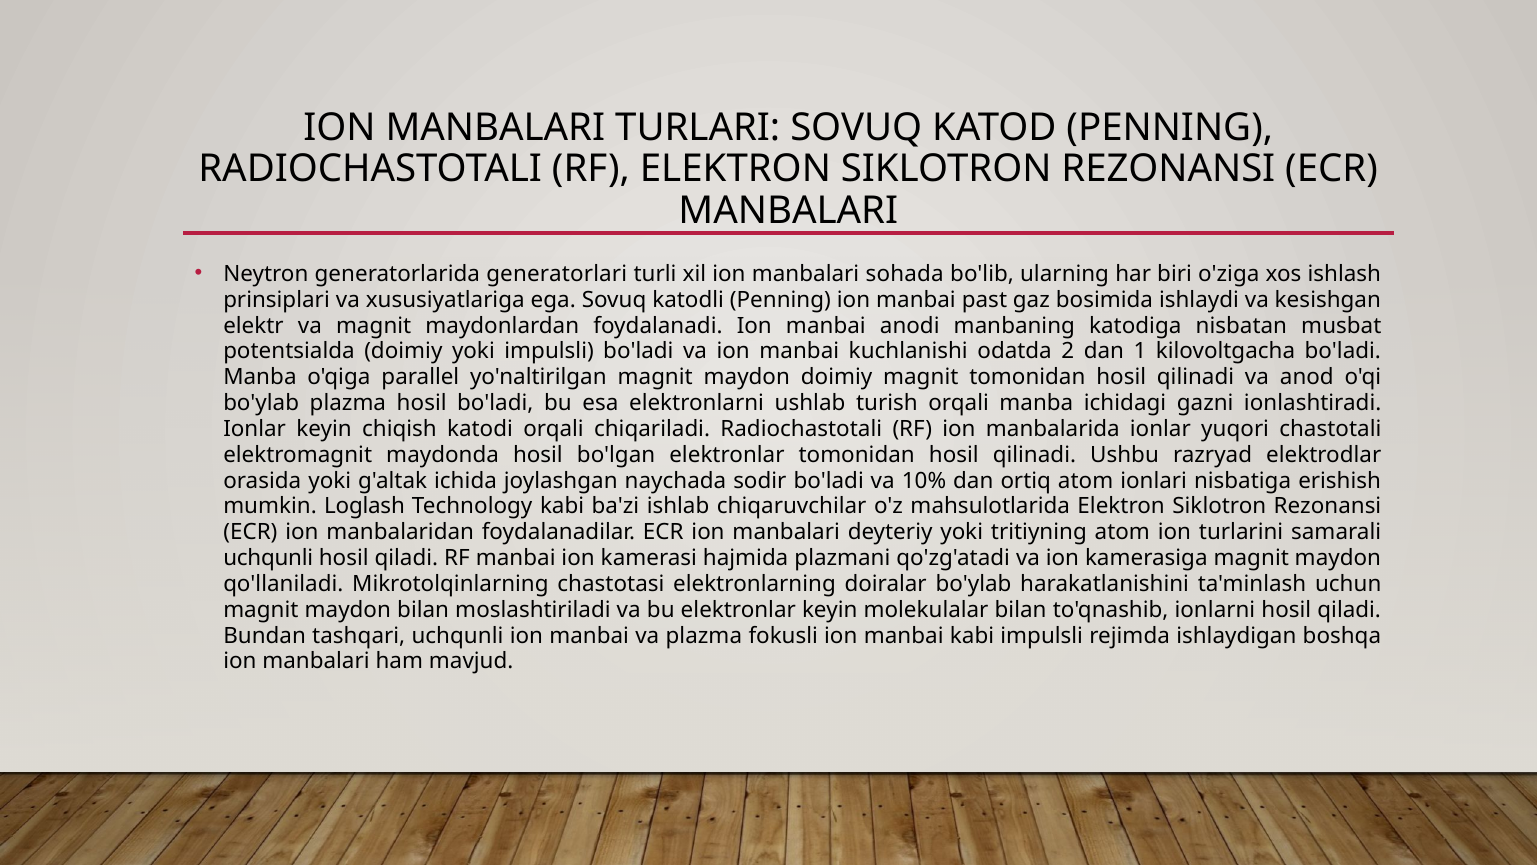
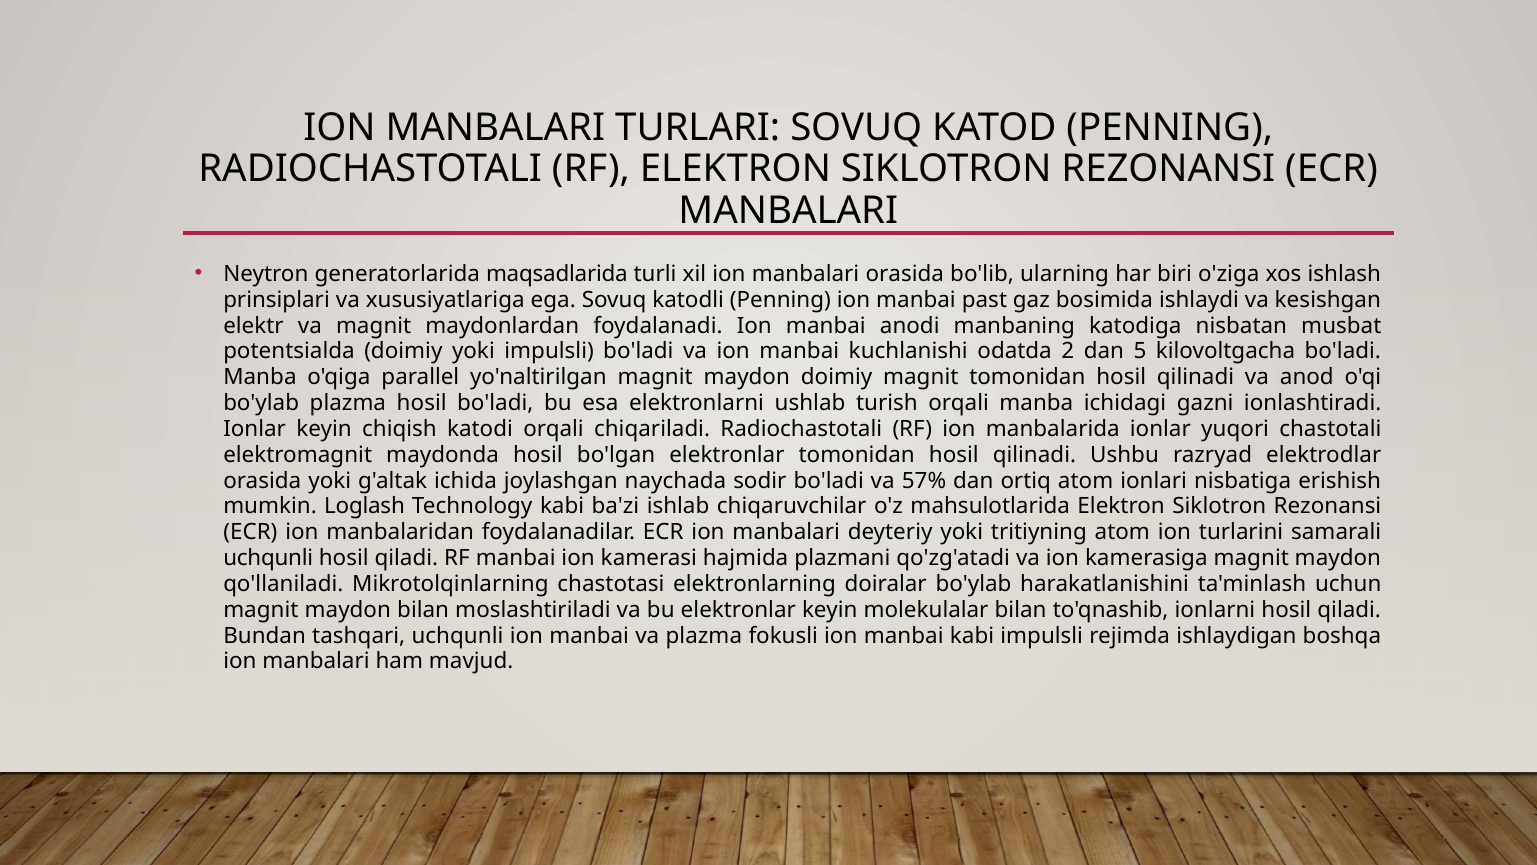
generatorlari: generatorlari -> maqsadlarida (557, 274)
manbalari sohada: sohada -> orasida (905, 274)
1: 1 -> 5 (1140, 351)
10%: 10% -> 57% (924, 480)
